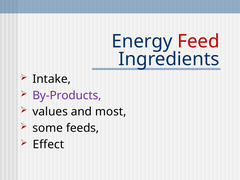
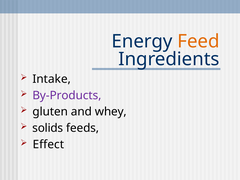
Feed colour: red -> orange (198, 41)
values: values -> gluten (50, 112)
most: most -> whey (111, 112)
some: some -> solids (48, 128)
